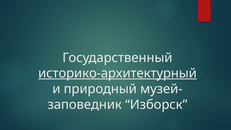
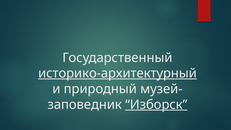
Изборск underline: none -> present (156, 104)
